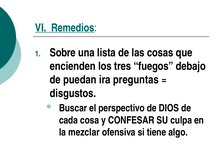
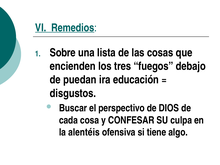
preguntas: preguntas -> educación (136, 80)
mezclar: mezclar -> alentéis (84, 132)
